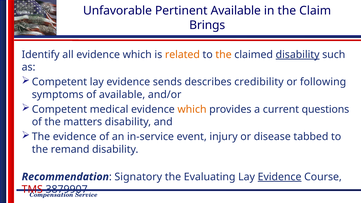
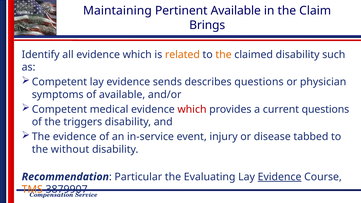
Unfavorable: Unfavorable -> Maintaining (117, 11)
disability underline: present -> none (298, 55)
describes credibility: credibility -> questions (259, 82)
following: following -> physician (323, 82)
which colour: orange -> red (192, 109)
matters: matters -> triggers (83, 122)
remand: remand -> without (70, 149)
Signatory: Signatory -> Particular (138, 177)
TMS colour: red -> orange (32, 189)
